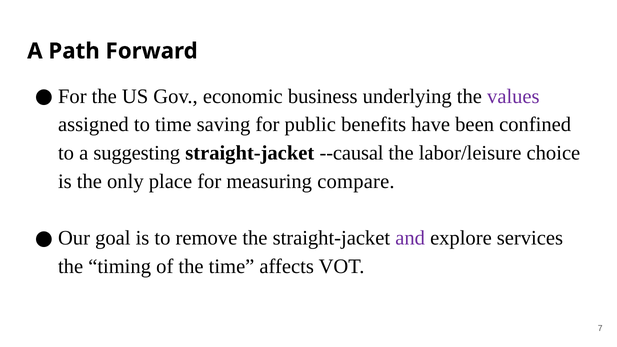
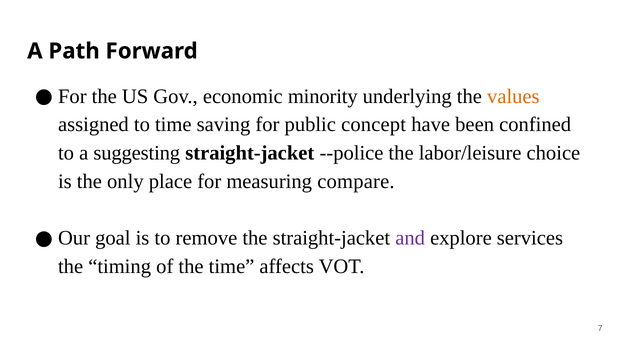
business: business -> minority (323, 96)
values colour: purple -> orange (513, 96)
benefits: benefits -> concept (374, 125)
--causal: --causal -> --police (351, 153)
